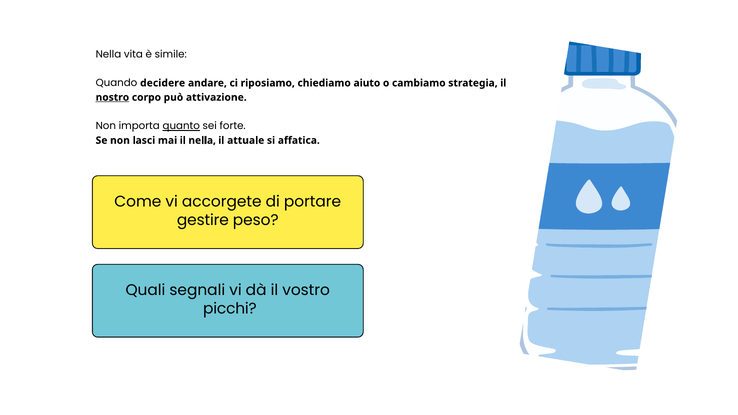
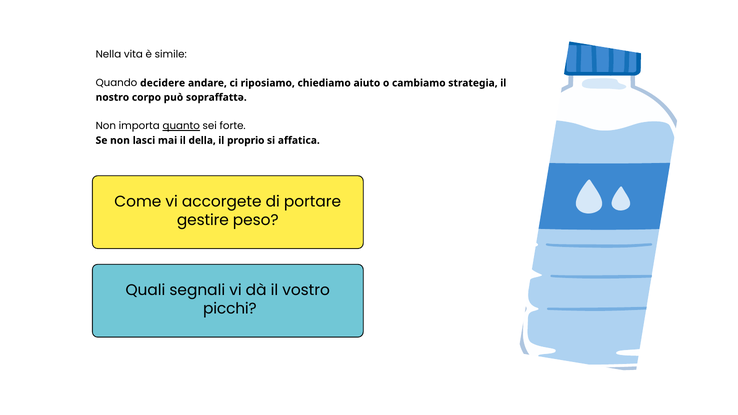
nostro underline: present -> none (112, 97)
attivazione: attivazione -> sopraffattə (216, 97)
il nella: nella -> della (202, 140)
attuale: attuale -> proprio (246, 140)
